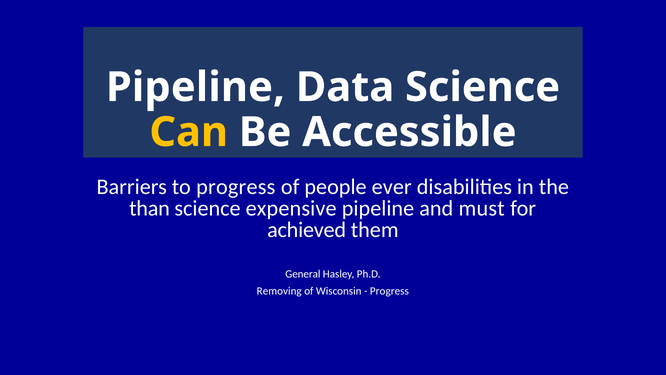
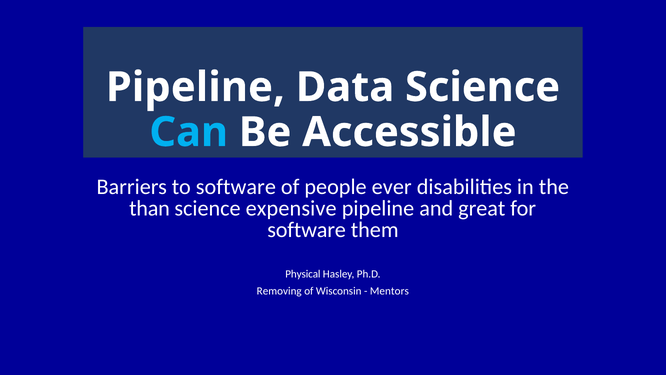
Can colour: yellow -> light blue (189, 132)
to progress: progress -> software (236, 187)
must: must -> great (482, 208)
achieved: achieved -> software (307, 230)
General: General -> Physical (303, 274)
Progress: Progress -> Mentors (389, 291)
